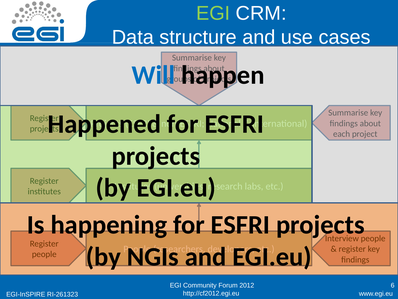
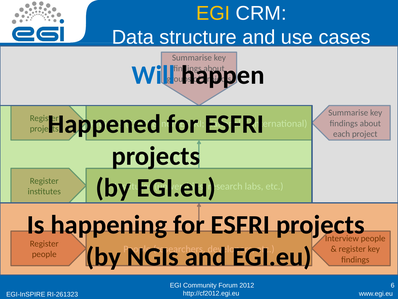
EGI colour: light green -> yellow (213, 13)
